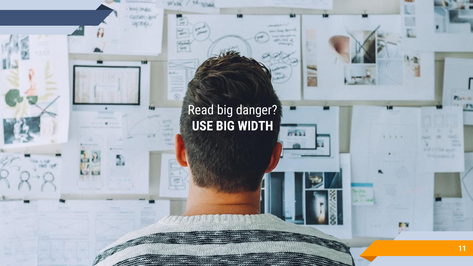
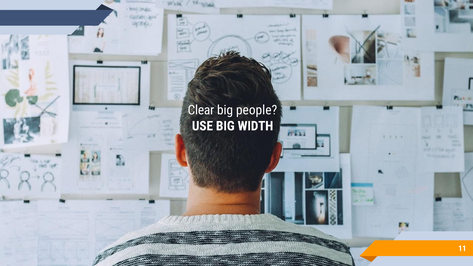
Read: Read -> Clear (201, 110)
danger: danger -> people (257, 110)
